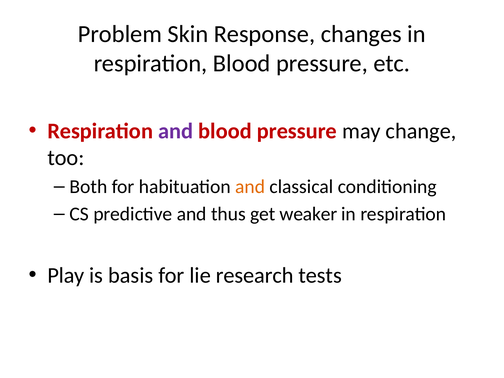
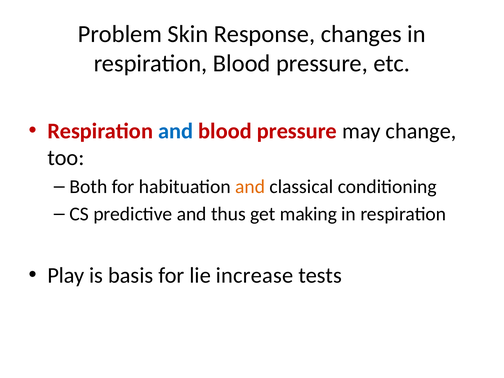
and colour: purple -> blue (176, 131)
weaker: weaker -> making (308, 214)
research: research -> increase (255, 275)
